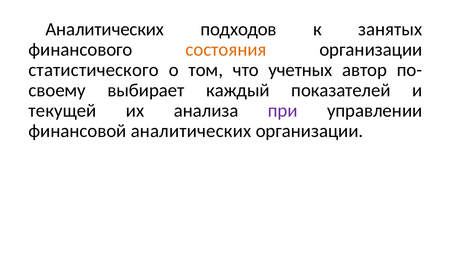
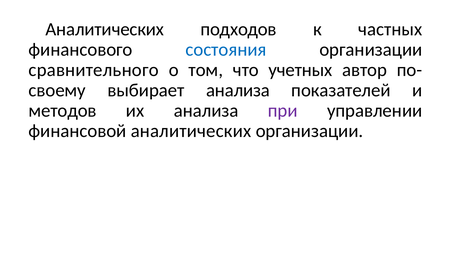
занятых: занятых -> частных (390, 29)
состояния colour: orange -> blue (226, 50)
статистического: статистического -> сравнительного (94, 70)
выбирает каждый: каждый -> анализа (238, 90)
текущей: текущей -> методов (63, 111)
